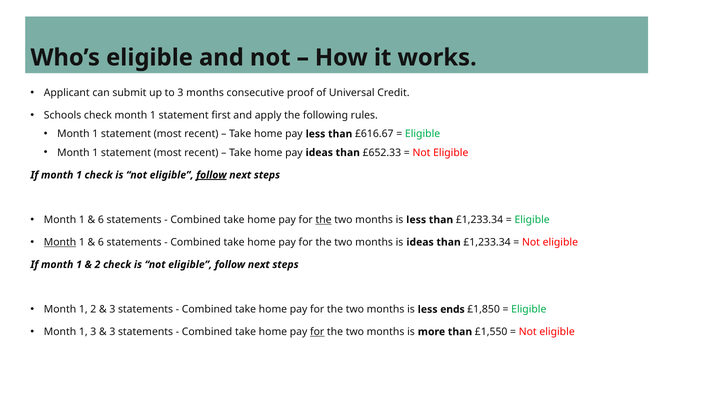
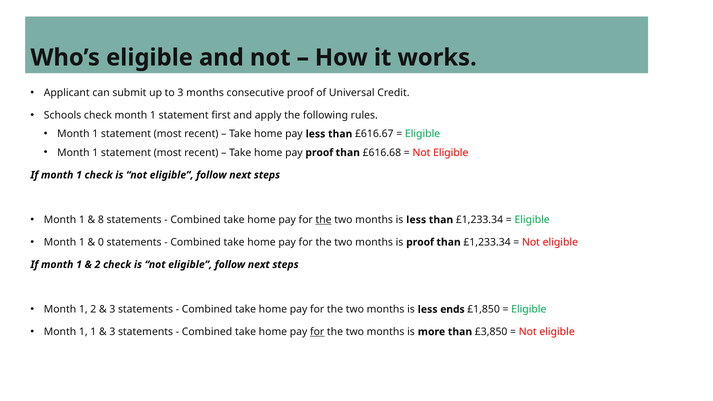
pay ideas: ideas -> proof (319, 153)
£652.33: £652.33 -> £616.68 (382, 153)
follow underline: present -> none (211, 175)
6: 6 -> 8 (101, 220)
Month underline: present -> none (60, 242)
6: 6 -> 0 (101, 242)
is ideas: ideas -> proof (420, 242)
1 3: 3 -> 1 (93, 332)
£1,550: £1,550 -> £3,850 (491, 332)
